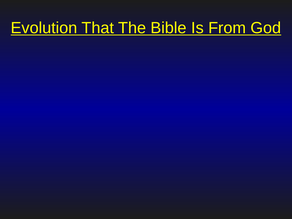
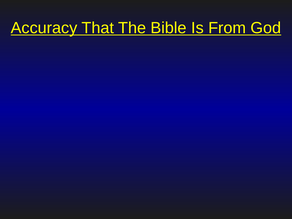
Evolution: Evolution -> Accuracy (44, 28)
